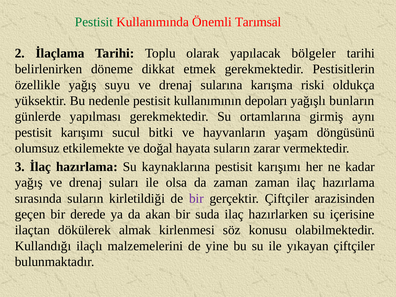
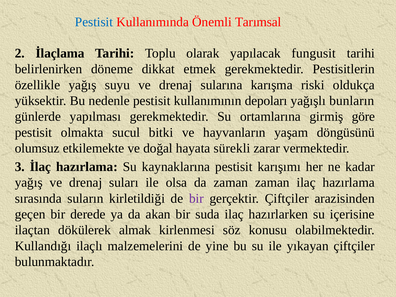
Pestisit colour: green -> blue (94, 22)
bölgeler: bölgeler -> fungusit (314, 53)
aynı: aynı -> göre (363, 117)
karışımı: karışımı -> olmakta (82, 132)
hayata suların: suların -> sürekli (232, 148)
